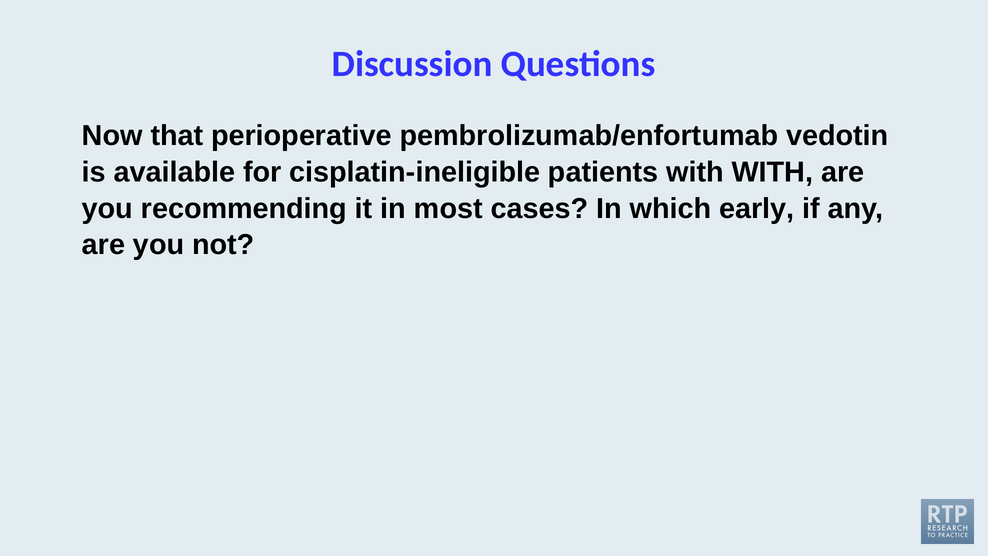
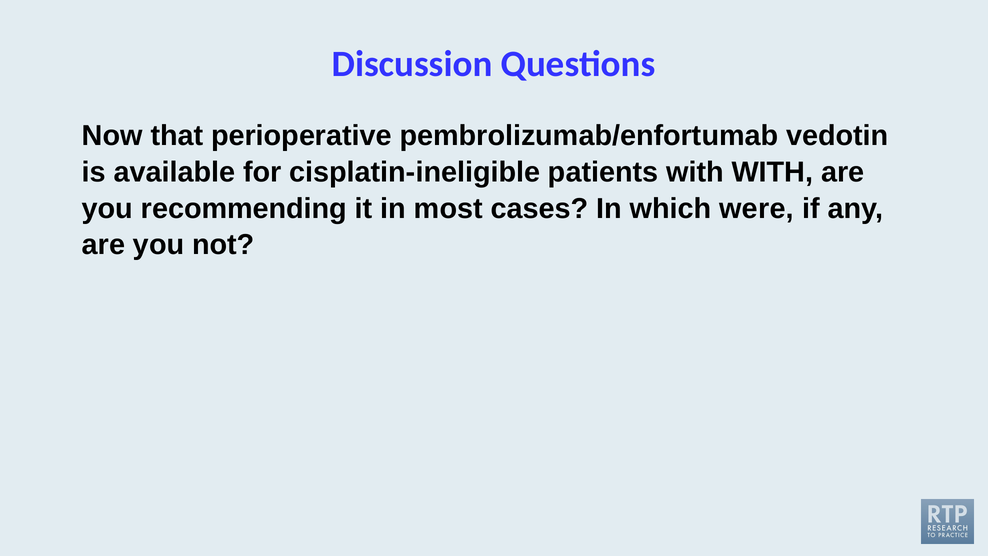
early: early -> were (756, 208)
